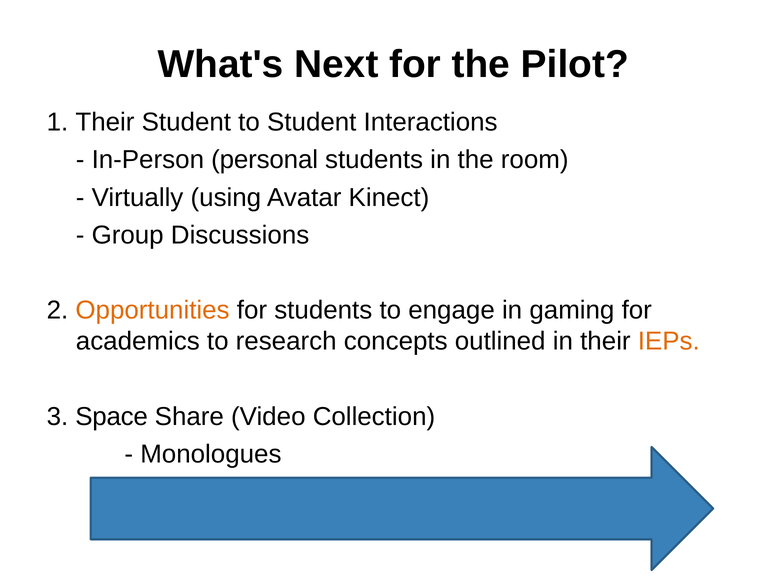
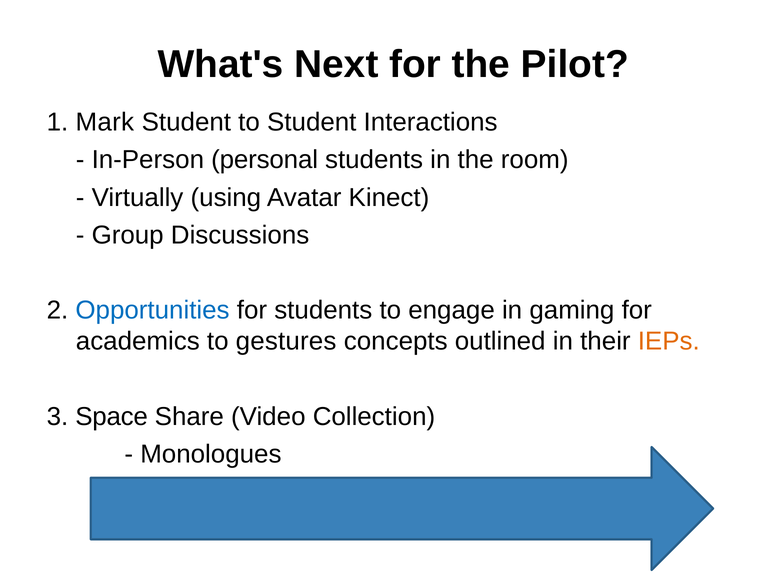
1 Their: Their -> Mark (105, 122)
Opportunities colour: orange -> blue (153, 310)
research: research -> gestures (286, 342)
